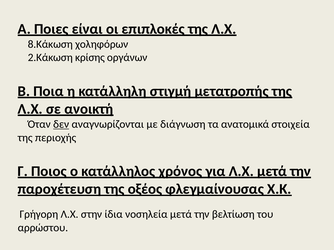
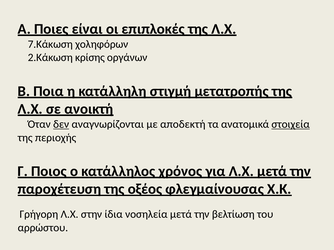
8.Κάκωση: 8.Κάκωση -> 7.Κάκωση (50, 44)
διάγνωση: διάγνωση -> αποδεκτή (183, 125)
στοιχεία underline: none -> present (291, 125)
